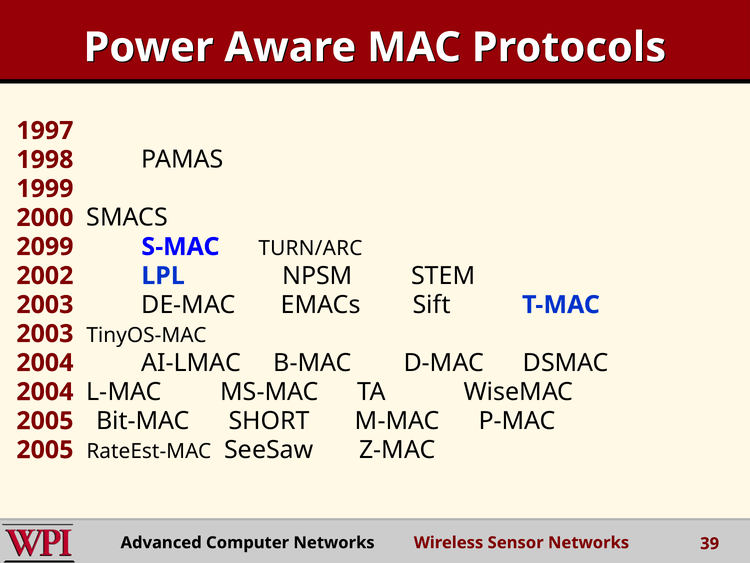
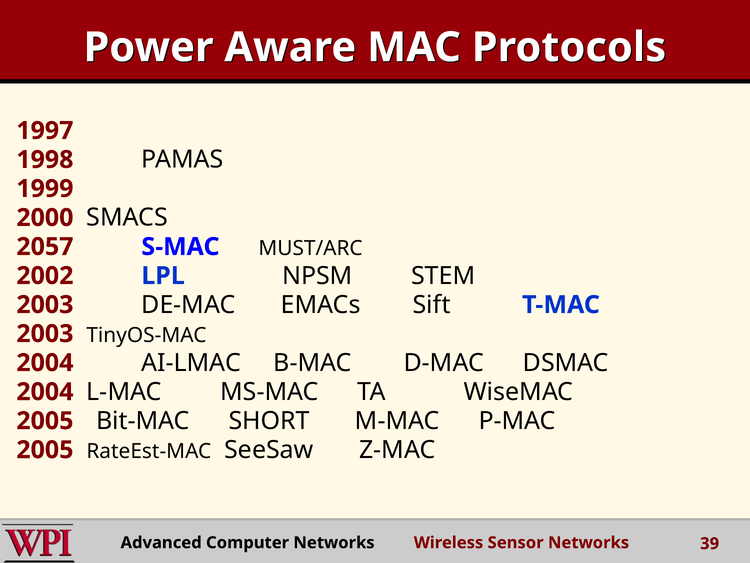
2099: 2099 -> 2057 (45, 247)
TURN/ARC: TURN/ARC -> MUST/ARC (311, 248)
